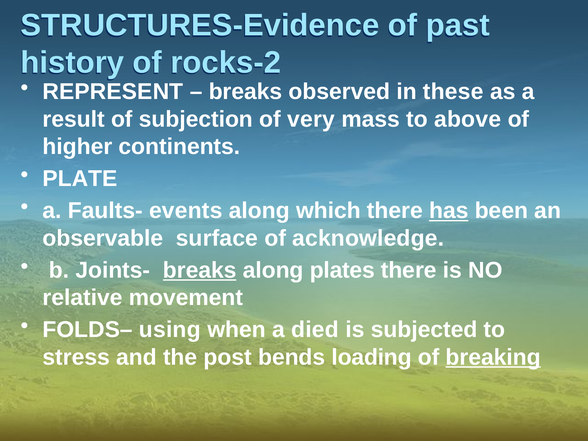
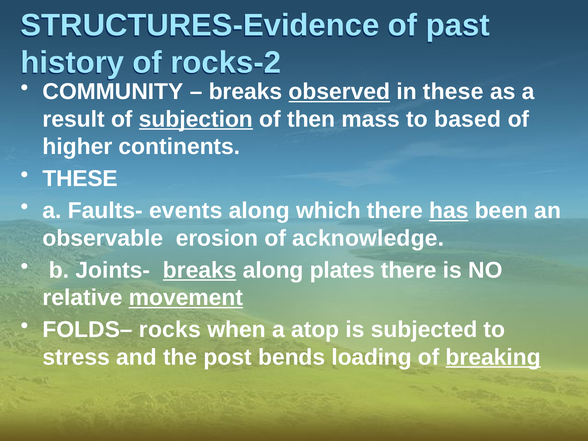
REPRESENT: REPRESENT -> COMMUNITY (113, 92)
observed underline: none -> present (339, 92)
subjection underline: none -> present (196, 119)
very: very -> then (311, 119)
above: above -> based (468, 119)
PLATE: PLATE -> THESE (80, 179)
surface: surface -> erosion (217, 238)
movement underline: none -> present (186, 298)
using: using -> rocks (170, 330)
died: died -> atop (315, 330)
